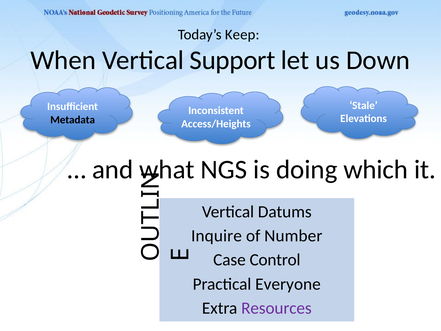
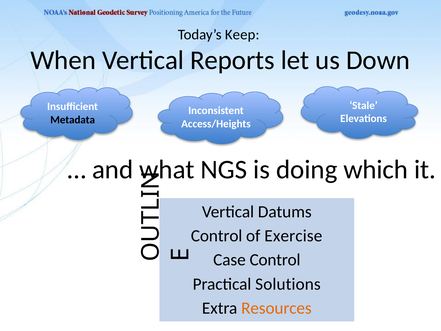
Support: Support -> Reports (232, 60)
Inquire: Inquire -> Control (217, 236)
Number: Number -> Exercise (293, 236)
Everyone: Everyone -> Solutions (288, 284)
Resources colour: purple -> orange (276, 308)
